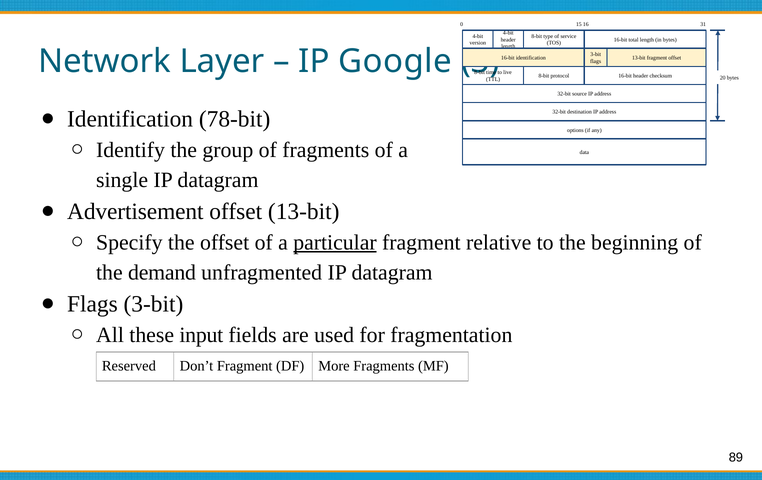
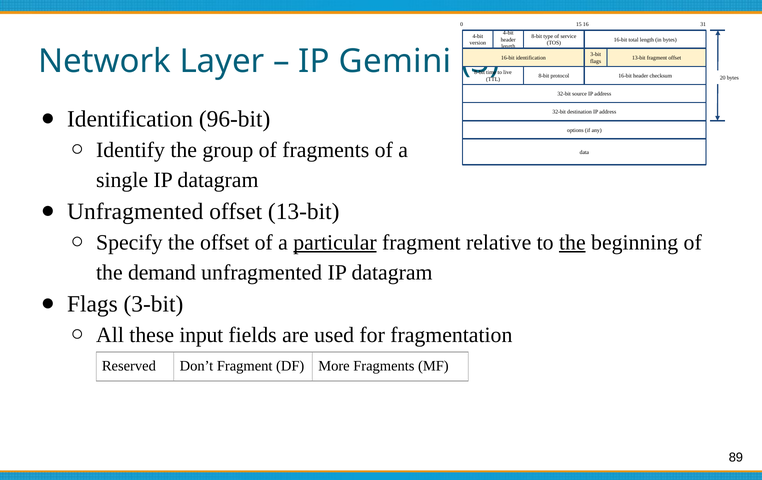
Google: Google -> Gemini (395, 62)
78-bit: 78-bit -> 96-bit (235, 119)
Advertisement: Advertisement -> Unfragmented (135, 212)
the underline: none -> present (572, 242)
